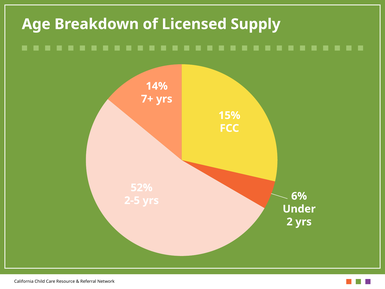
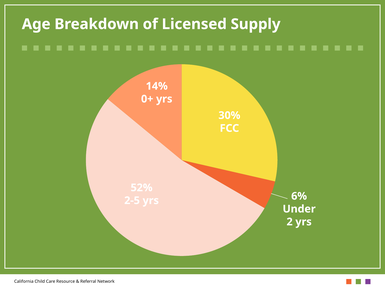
7+: 7+ -> 0+ (147, 99)
15%: 15% -> 30% (229, 115)
